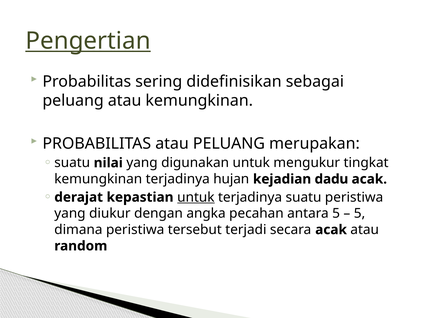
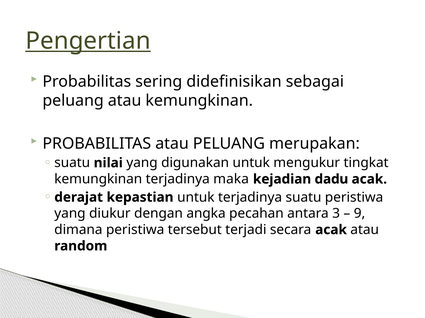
hujan: hujan -> maka (231, 180)
untuk underline: present -> none (196, 198)
antara 5: 5 -> 3 (336, 214)
5: 5 -> 9 (360, 214)
